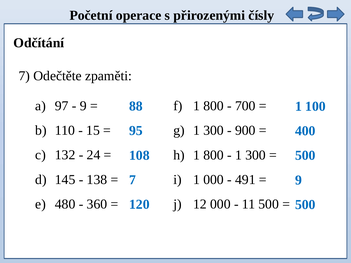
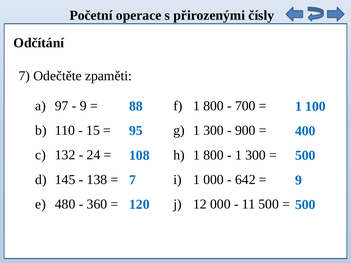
491: 491 -> 642 (245, 180)
